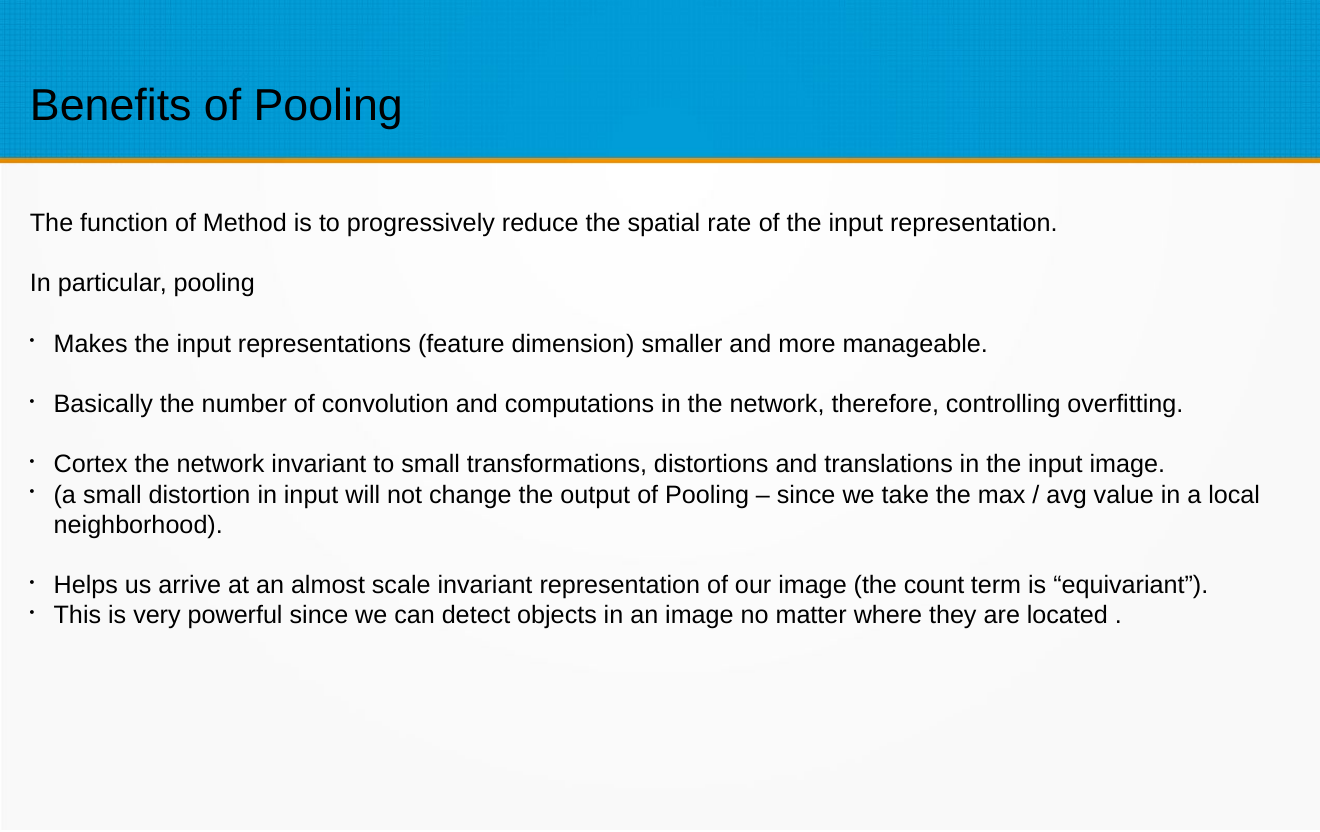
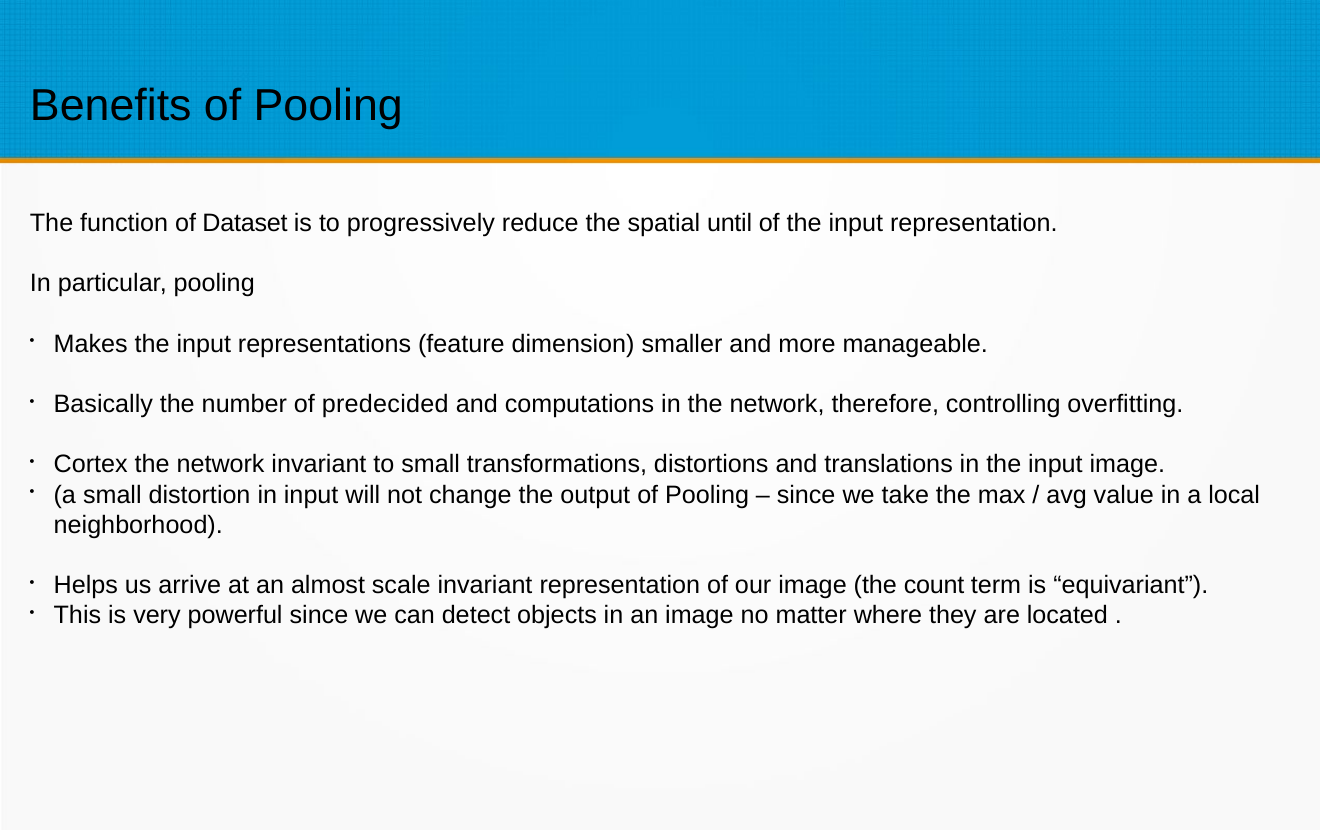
Method: Method -> Dataset (245, 223)
rate: rate -> until (730, 223)
convolution: convolution -> predecided (385, 404)
